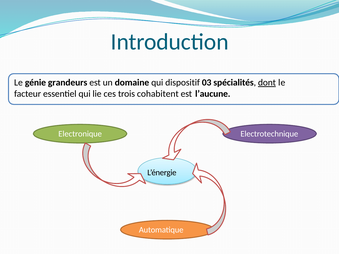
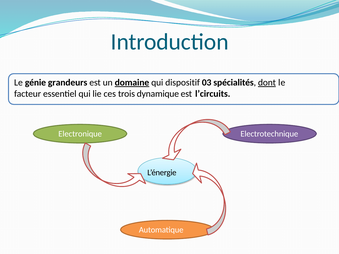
domaine underline: none -> present (132, 83)
cohabitent: cohabitent -> dynamique (158, 94)
l’aucune: l’aucune -> l’circuits (213, 94)
